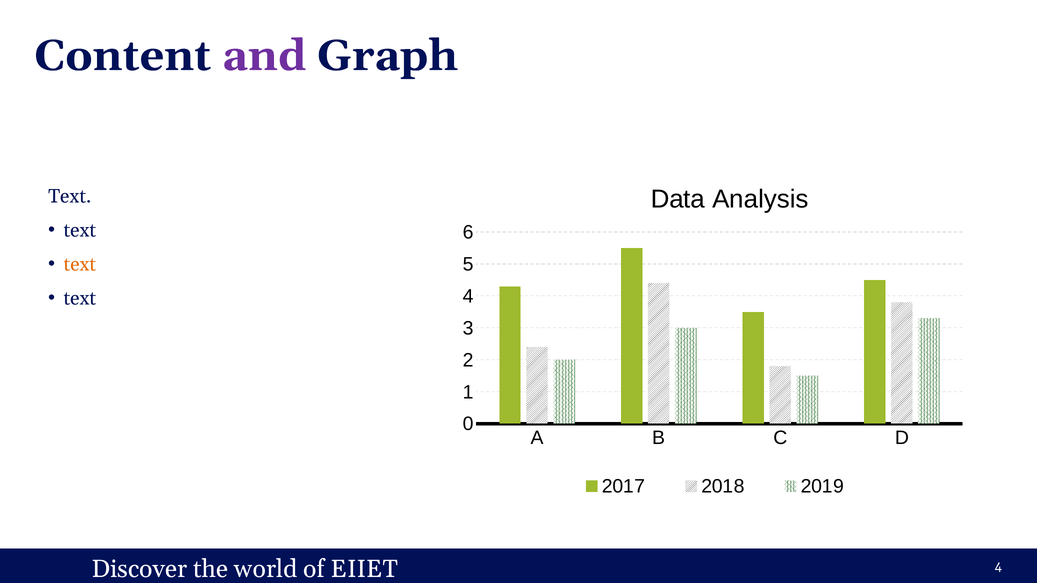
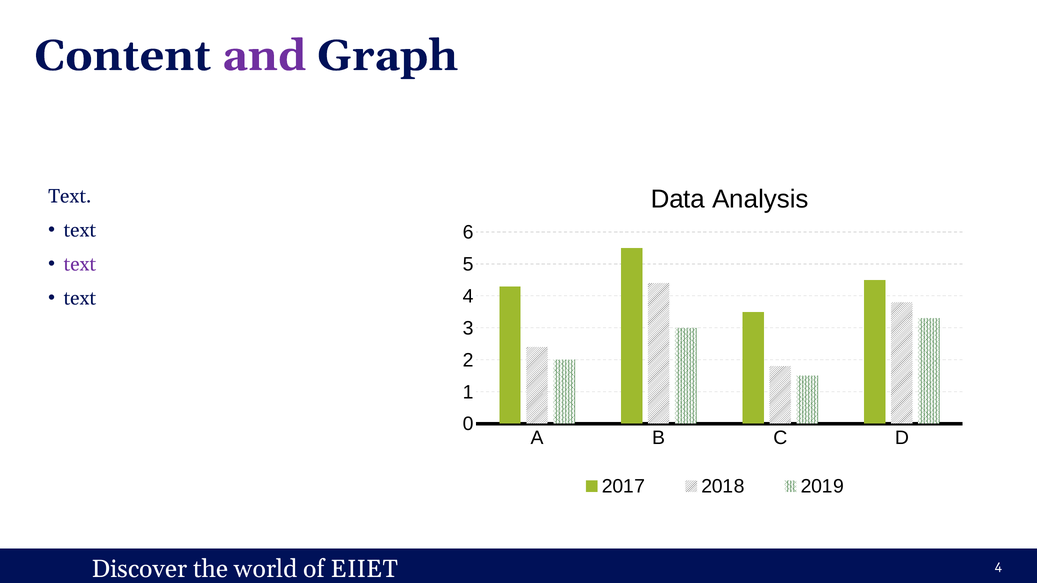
text colour: orange -> purple (80, 264)
